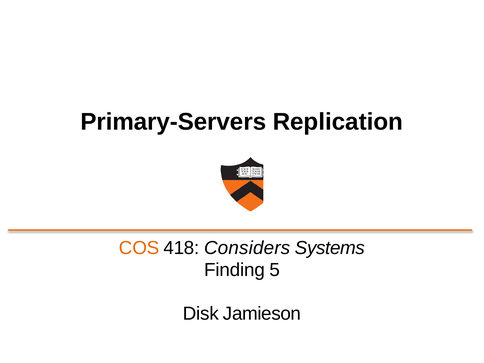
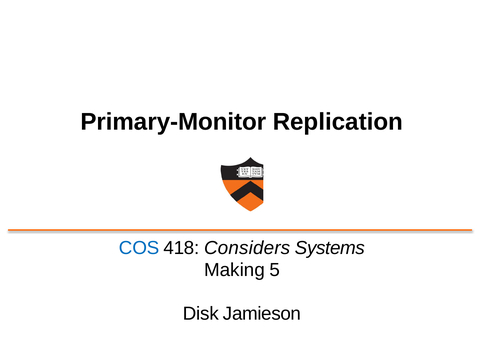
Primary-Servers: Primary-Servers -> Primary-Monitor (173, 122)
COS colour: orange -> blue (139, 248)
Finding: Finding -> Making (235, 270)
